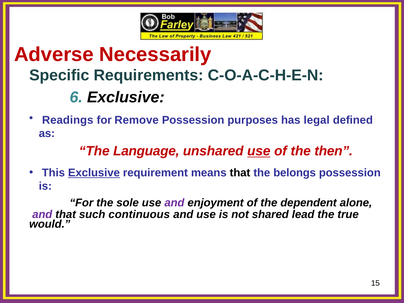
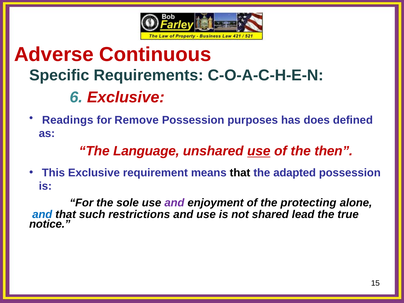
Necessarily: Necessarily -> Continuous (155, 55)
Exclusive colour: black -> red (126, 97)
legal: legal -> does (317, 120)
Exclusive underline: present -> none (94, 173)
belongs: belongs -> adapted (295, 173)
dependent: dependent -> protecting (309, 203)
and colour: purple -> blue (42, 215)
continuous: continuous -> restrictions (139, 215)
would: would -> notice (50, 224)
